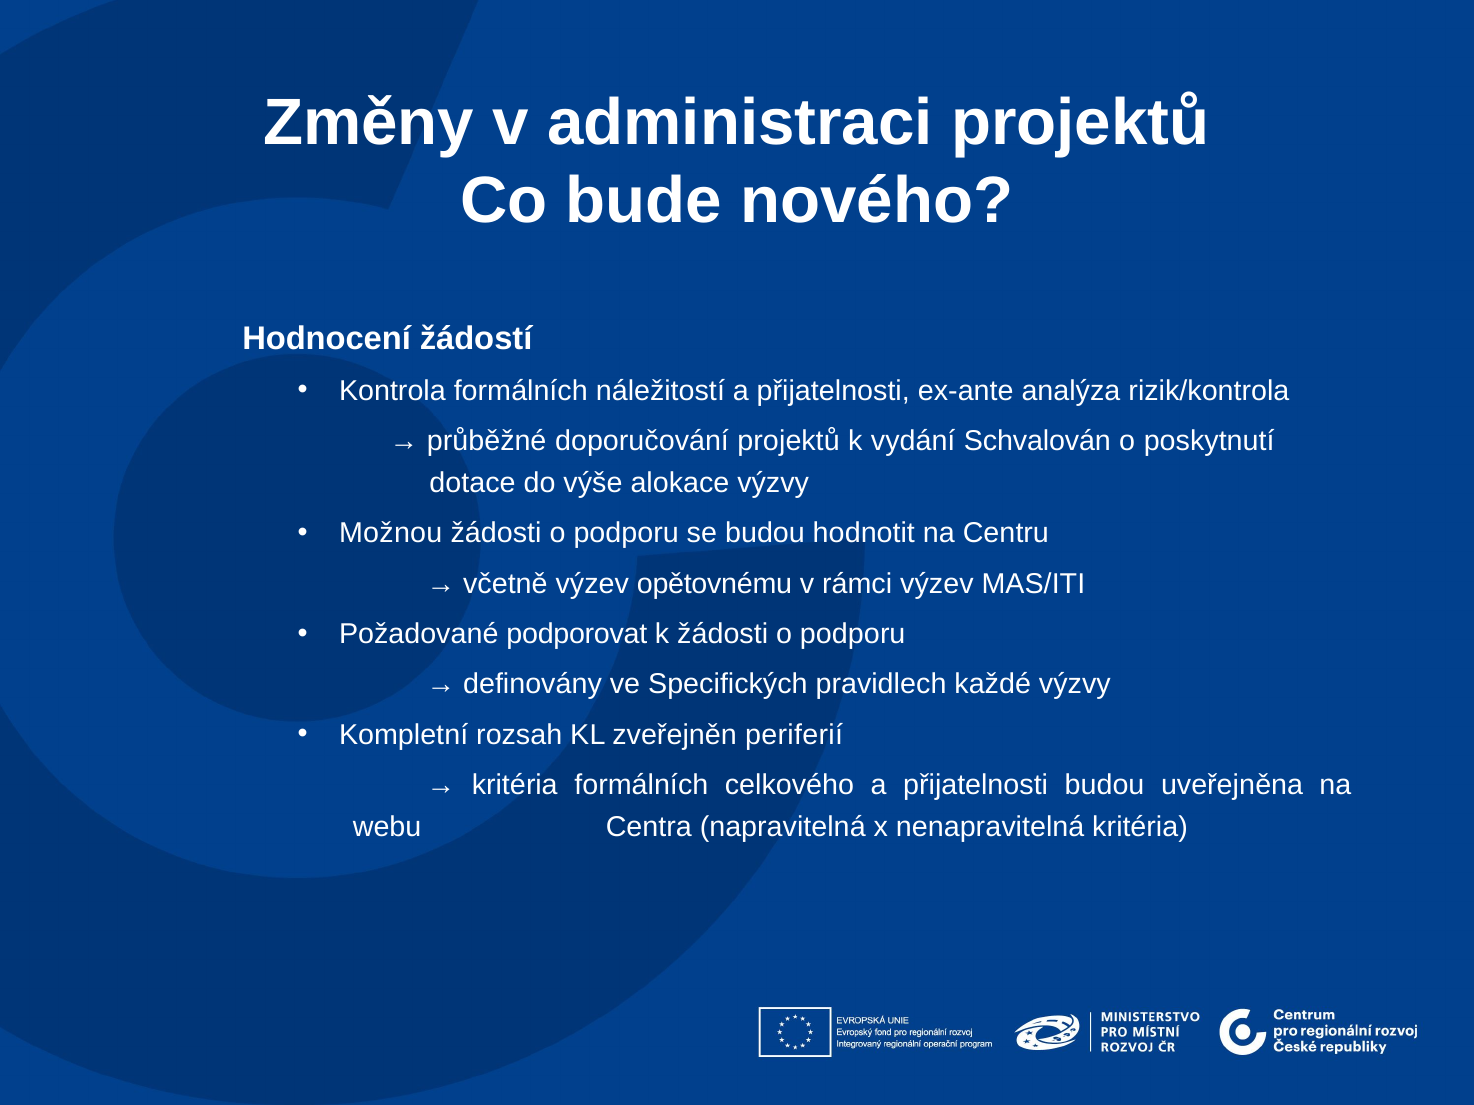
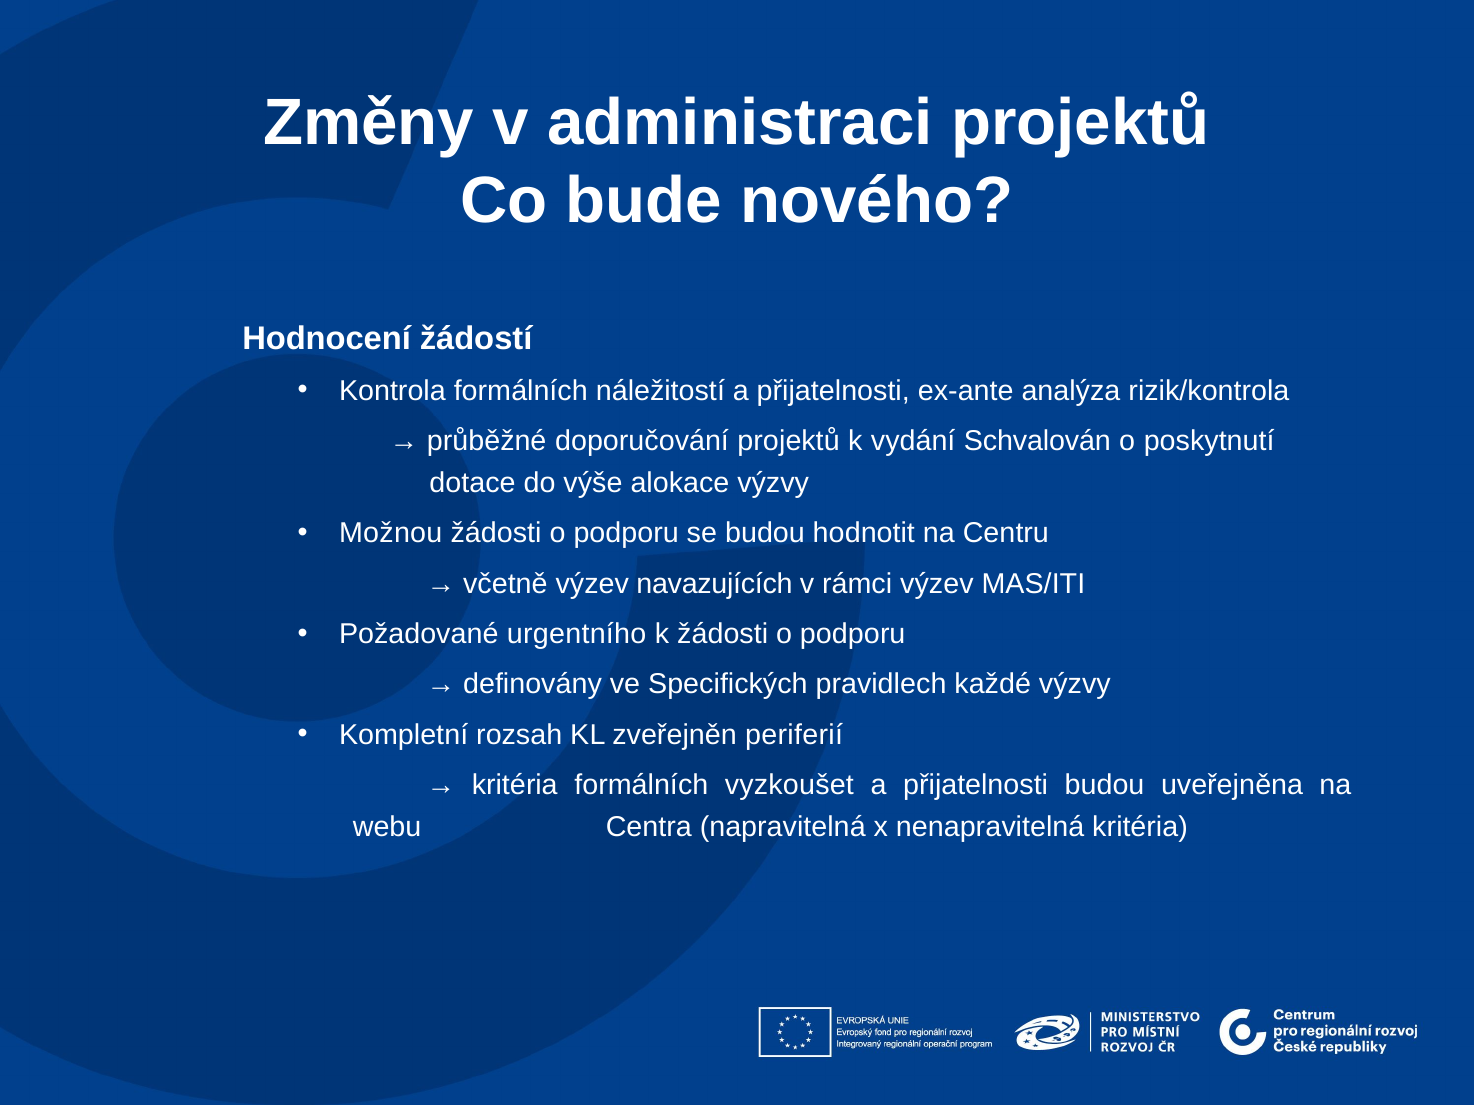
opětovnému: opětovnému -> navazujících (714, 584)
podporovat: podporovat -> urgentního (577, 634)
celkového: celkového -> vyzkoušet (789, 786)
